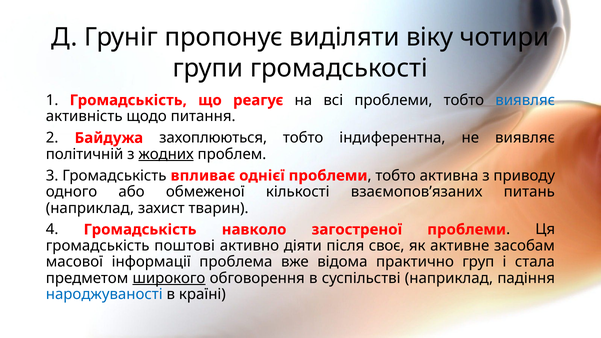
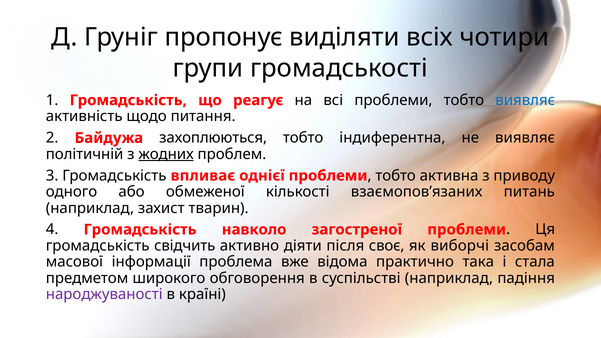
віку: віку -> всіх (430, 37)
поштові: поштові -> свідчить (185, 246)
активне: активне -> виборчі (460, 246)
груп: груп -> така (478, 262)
широкого underline: present -> none (169, 278)
народжуваності colour: blue -> purple (104, 294)
